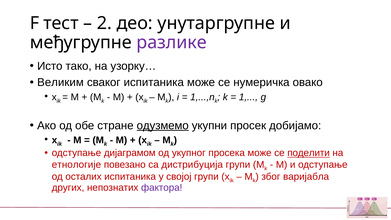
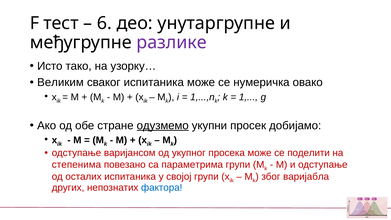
2: 2 -> 6 (104, 23)
дијаграмом: дијаграмом -> варијансом (130, 153)
поделити underline: present -> none (309, 153)
етнологије: етнологије -> степенима (76, 165)
дистрибуција: дистрибуција -> параметрима (192, 165)
фактора colour: purple -> blue (162, 188)
